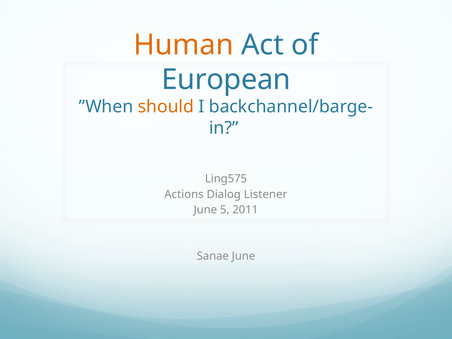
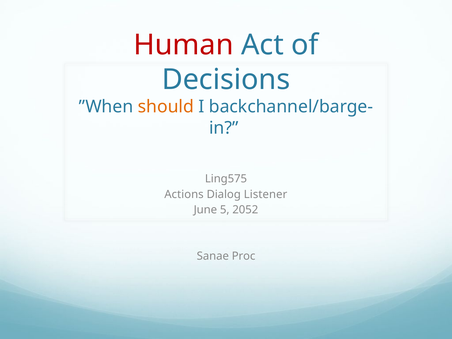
Human colour: orange -> red (183, 45)
European: European -> Decisions (226, 80)
2011: 2011 -> 2052 (245, 210)
Sanae June: June -> Proc (244, 256)
